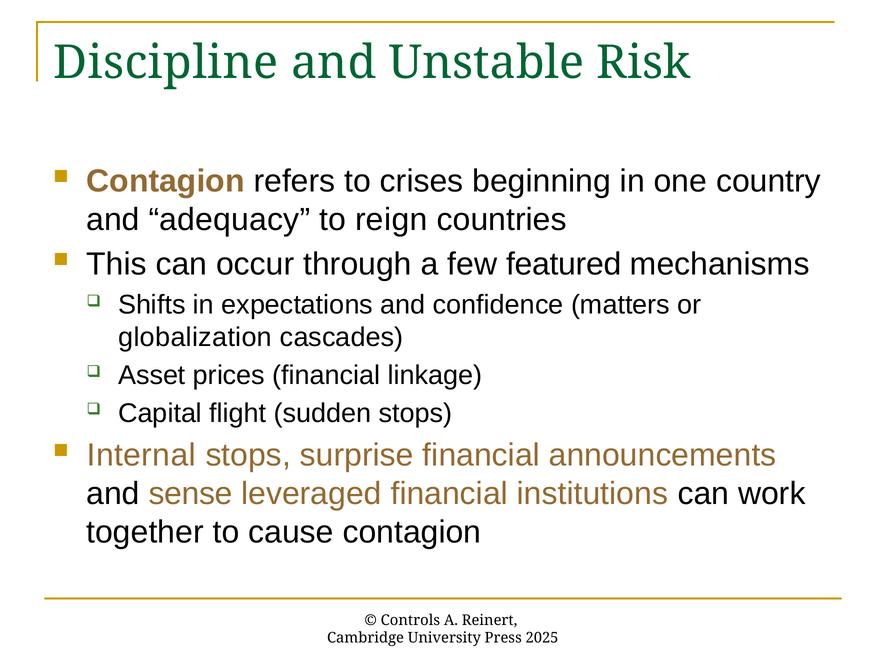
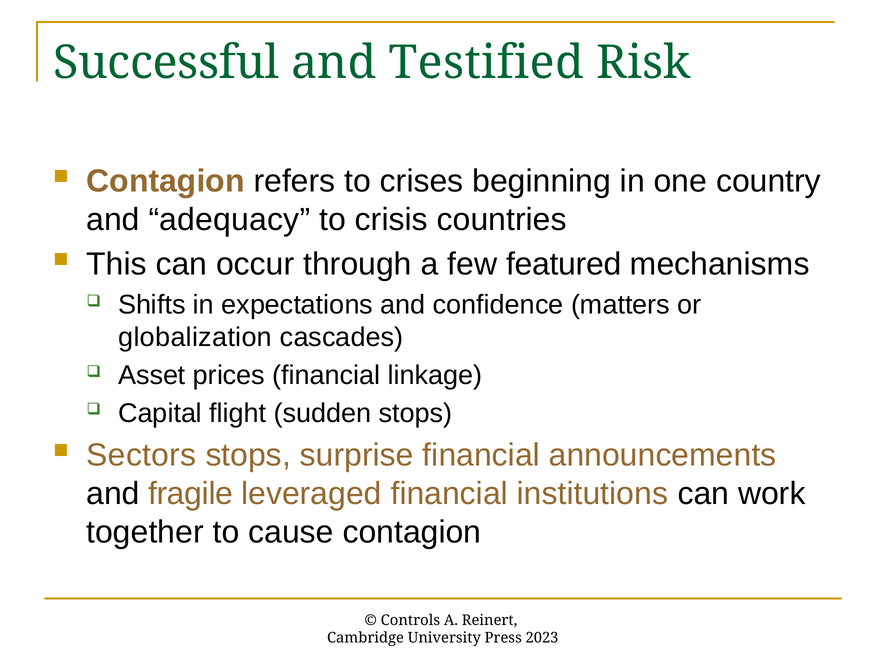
Discipline: Discipline -> Successful (166, 63)
Unstable: Unstable -> Testified (486, 63)
reign: reign -> crisis (391, 219)
Internal: Internal -> Sectors (141, 455)
sense: sense -> fragile (191, 493)
2025: 2025 -> 2023 (542, 637)
